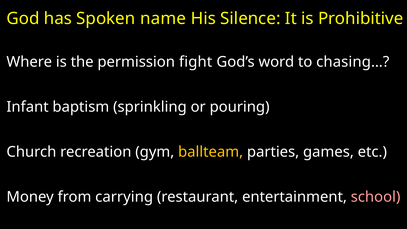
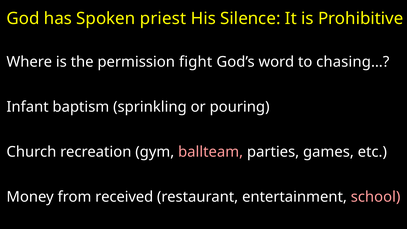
name: name -> priest (163, 19)
ballteam colour: yellow -> pink (211, 152)
carrying: carrying -> received (124, 197)
